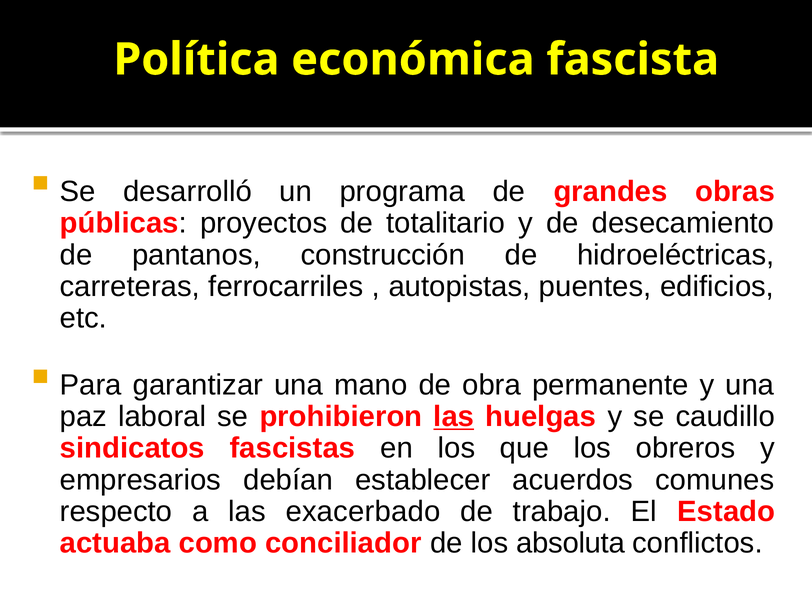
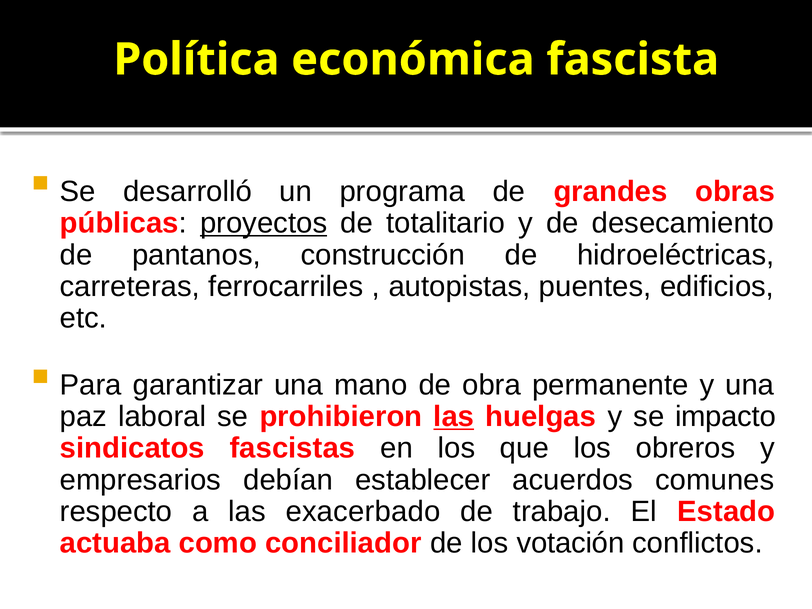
proyectos underline: none -> present (264, 223)
caudillo: caudillo -> impacto (725, 417)
absoluta: absoluta -> votación (570, 543)
